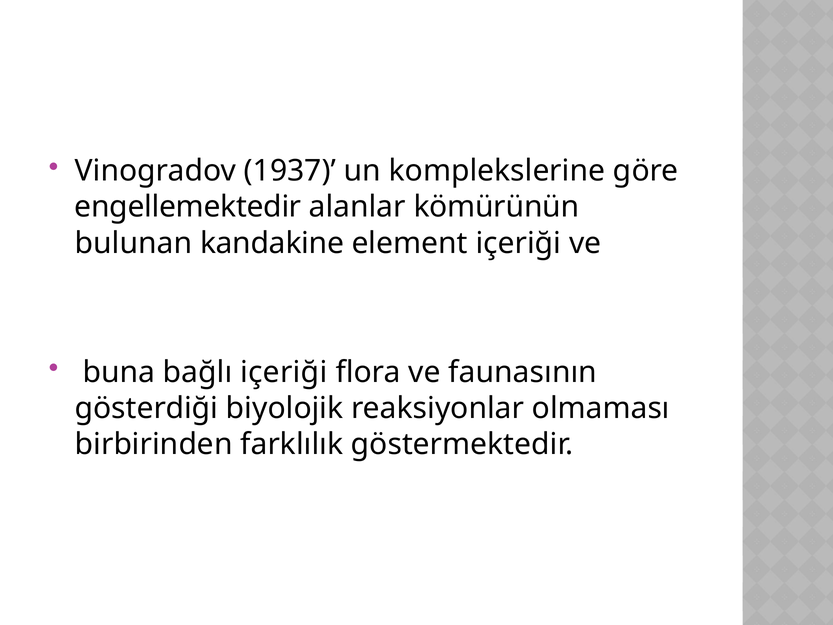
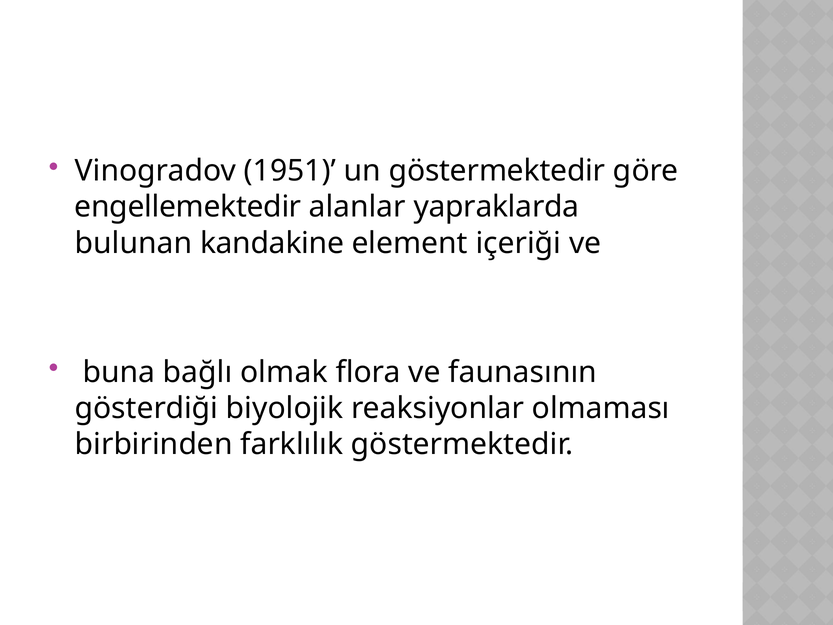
1937: 1937 -> 1951 (290, 171)
un komplekslerine: komplekslerine -> göstermektedir (497, 171)
kömürünün: kömürünün -> yapraklarda (496, 207)
bağlı içeriği: içeriği -> olmak (284, 372)
